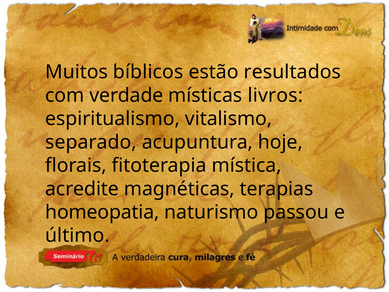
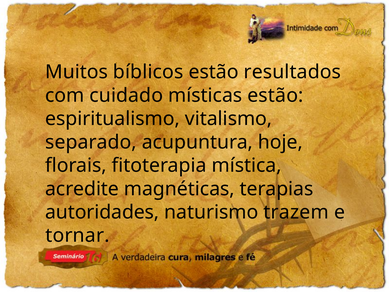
verdade: verdade -> cuidado (126, 95)
místicas livros: livros -> estão (275, 95)
homeopatia: homeopatia -> autoridades (102, 212)
passou: passou -> trazem (296, 212)
último: último -> tornar (77, 235)
